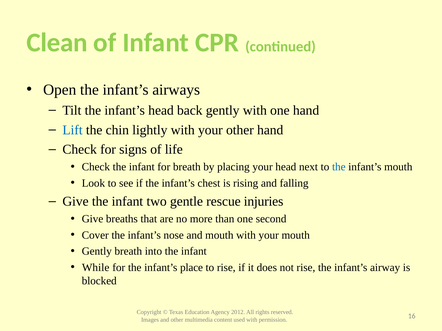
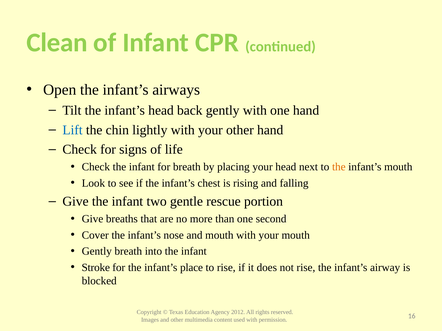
the colour: blue -> orange (339, 167)
injuries: injuries -> portion (264, 202)
While: While -> Stroke (96, 268)
